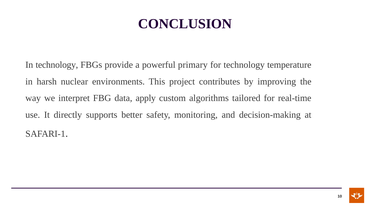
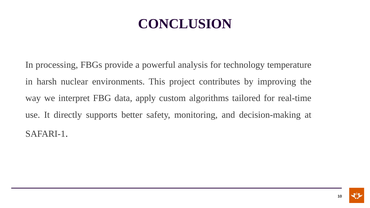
In technology: technology -> processing (57, 65)
primary: primary -> analysis (193, 65)
